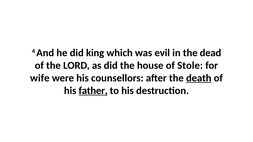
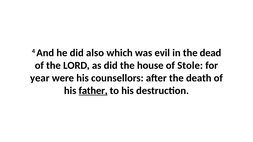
king: king -> also (95, 53)
wife: wife -> year (40, 78)
death underline: present -> none (199, 78)
